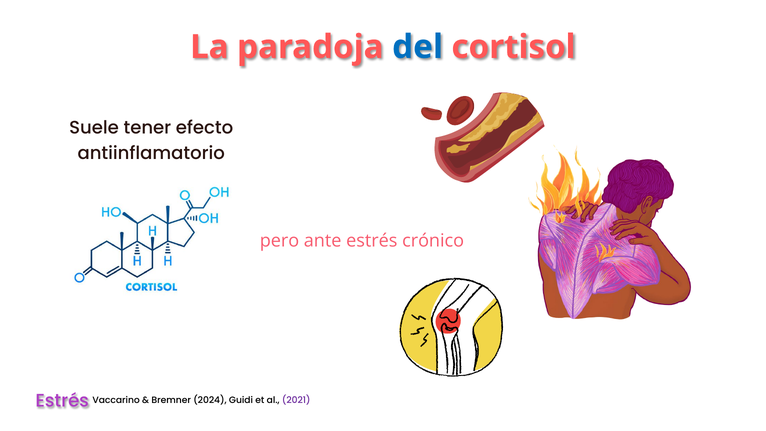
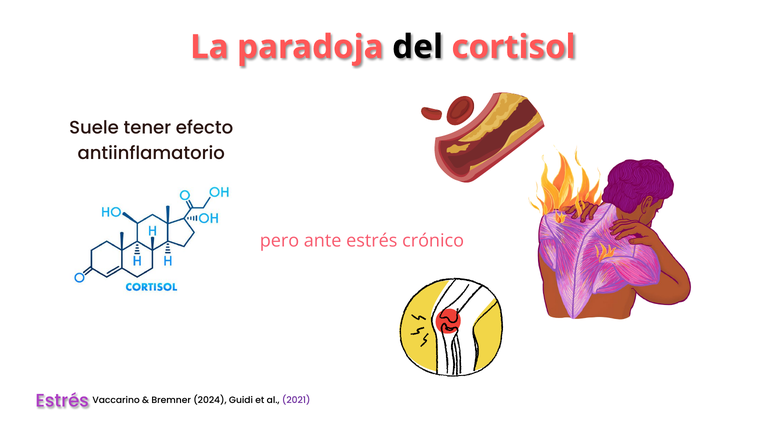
del colour: blue -> black (417, 47)
